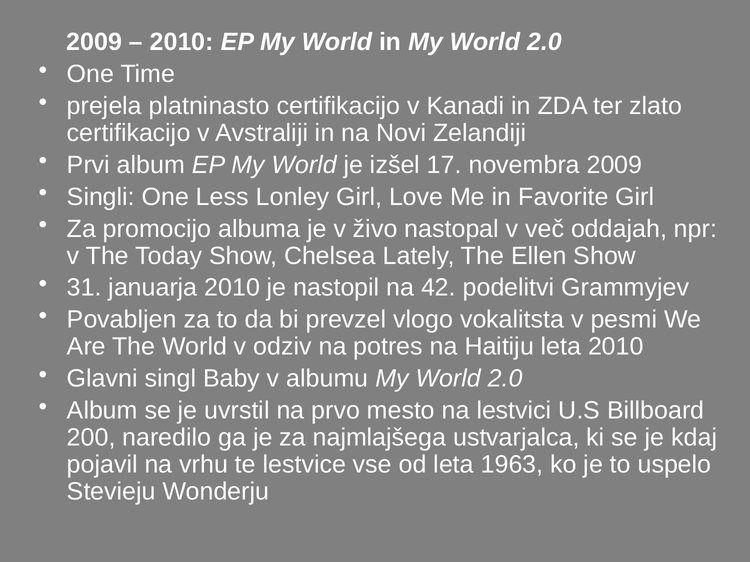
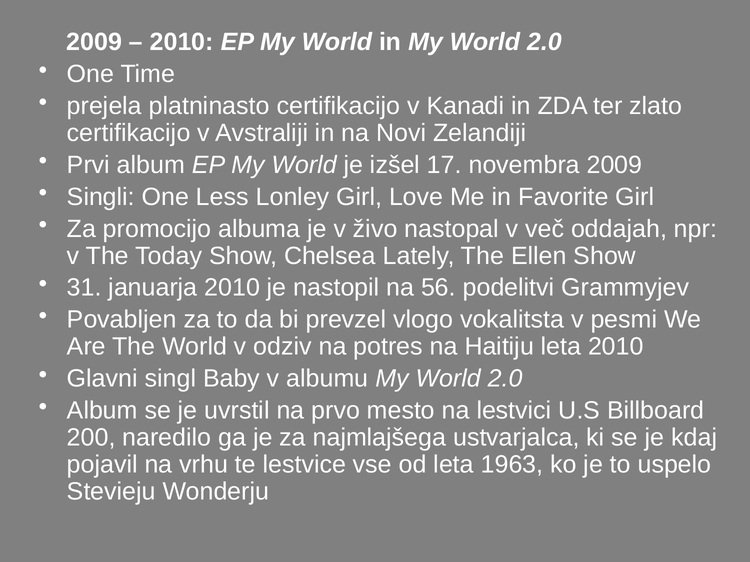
42: 42 -> 56 (438, 288)
